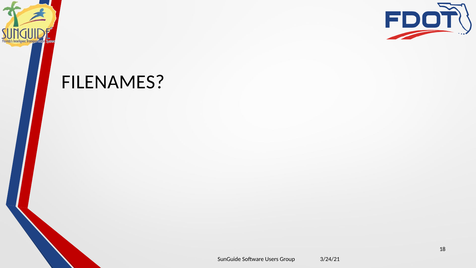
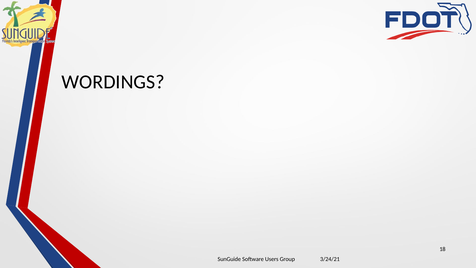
FILENAMES: FILENAMES -> WORDINGS (113, 82)
